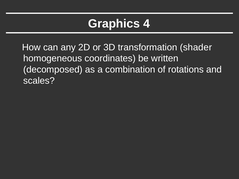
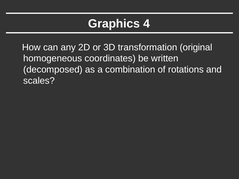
shader: shader -> original (196, 47)
